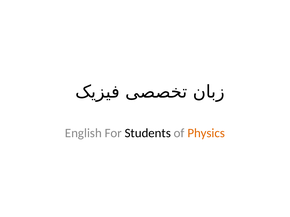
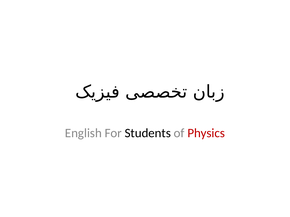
Physics colour: orange -> red (206, 133)
